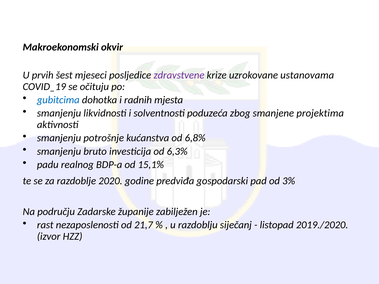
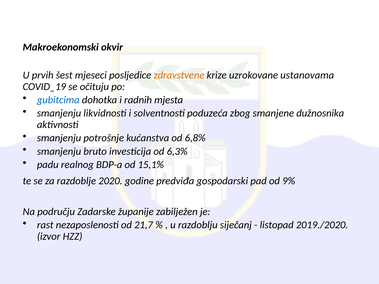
zdravstvene colour: purple -> orange (179, 75)
projektima: projektima -> dužnosnika (320, 113)
3%: 3% -> 9% (289, 181)
